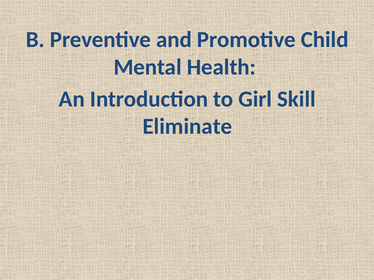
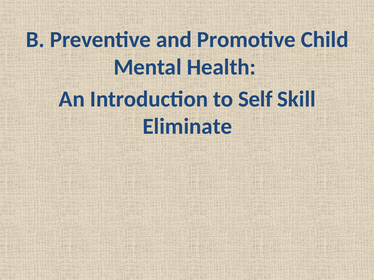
Girl: Girl -> Self (255, 99)
